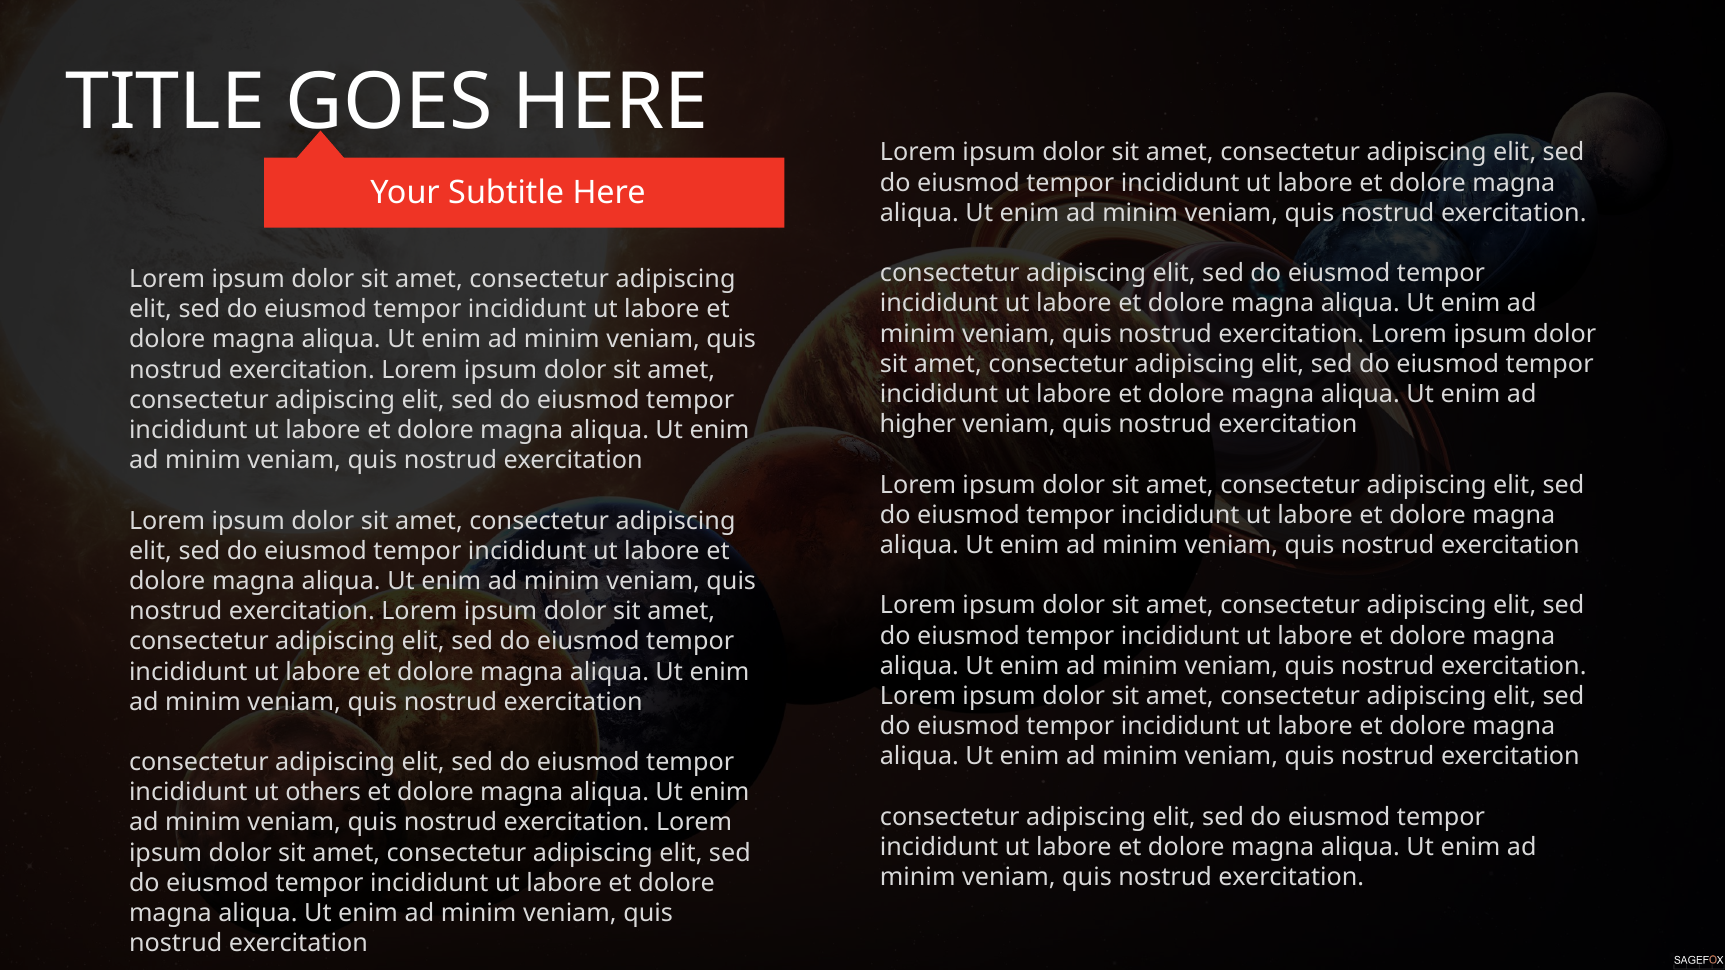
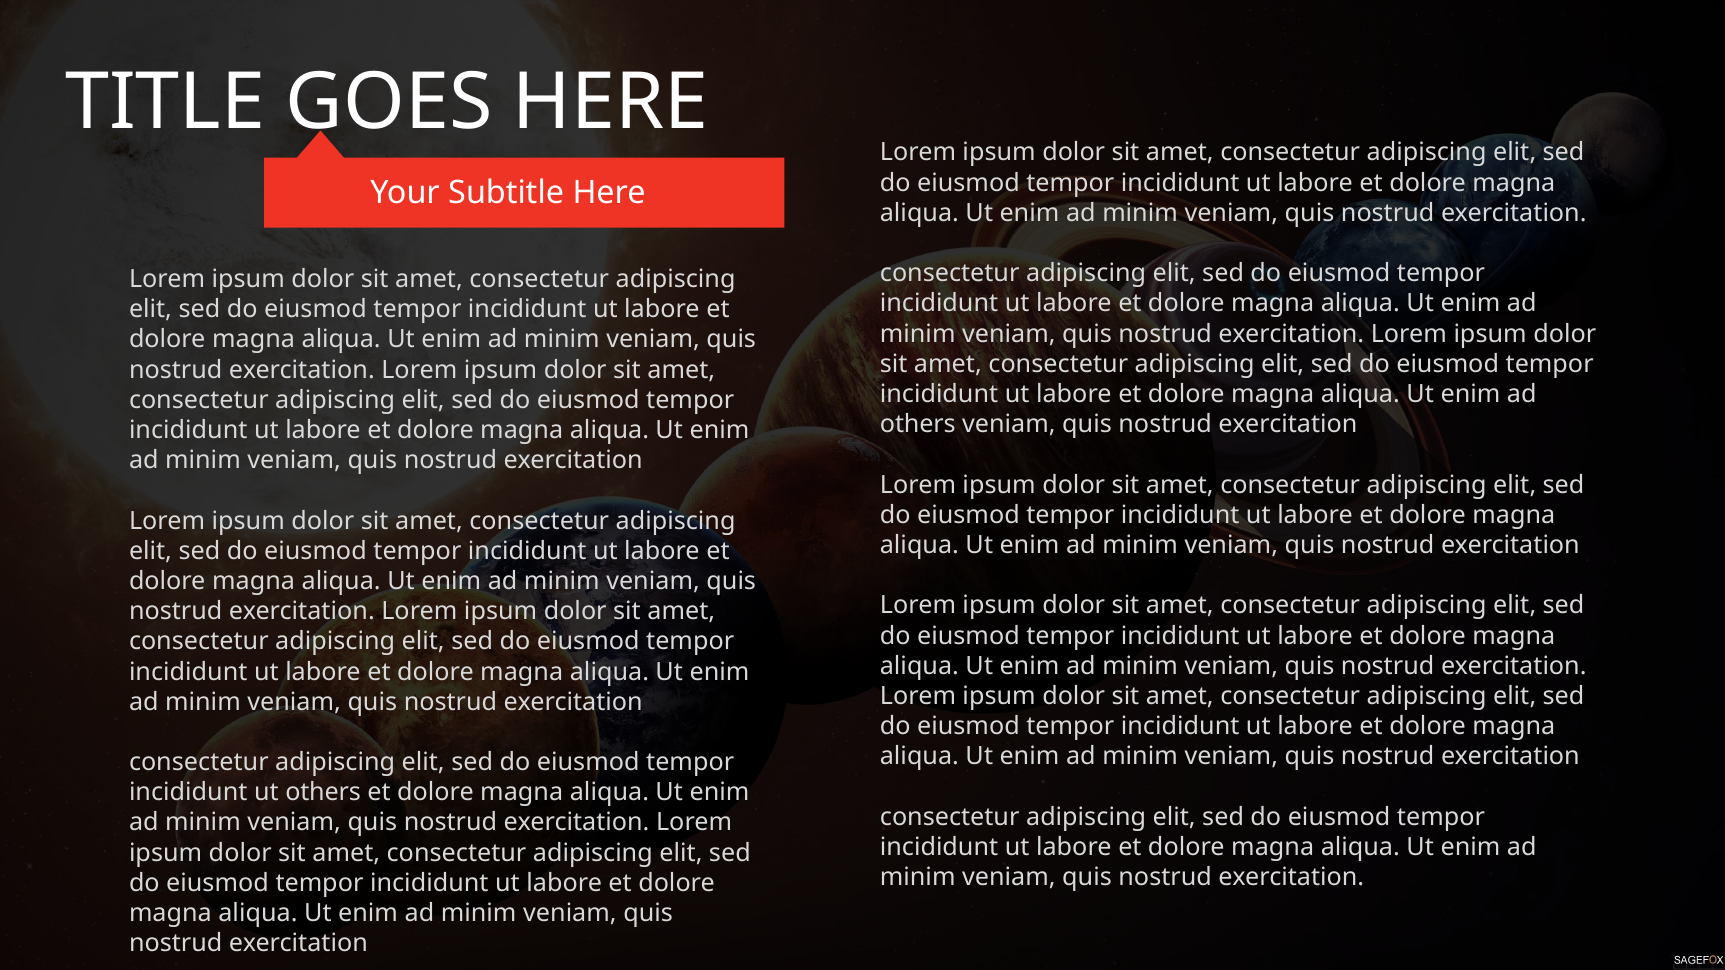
higher: higher -> others (918, 425)
